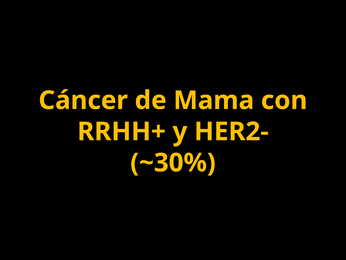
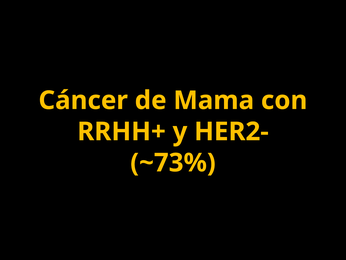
~30%: ~30% -> ~73% (173, 163)
